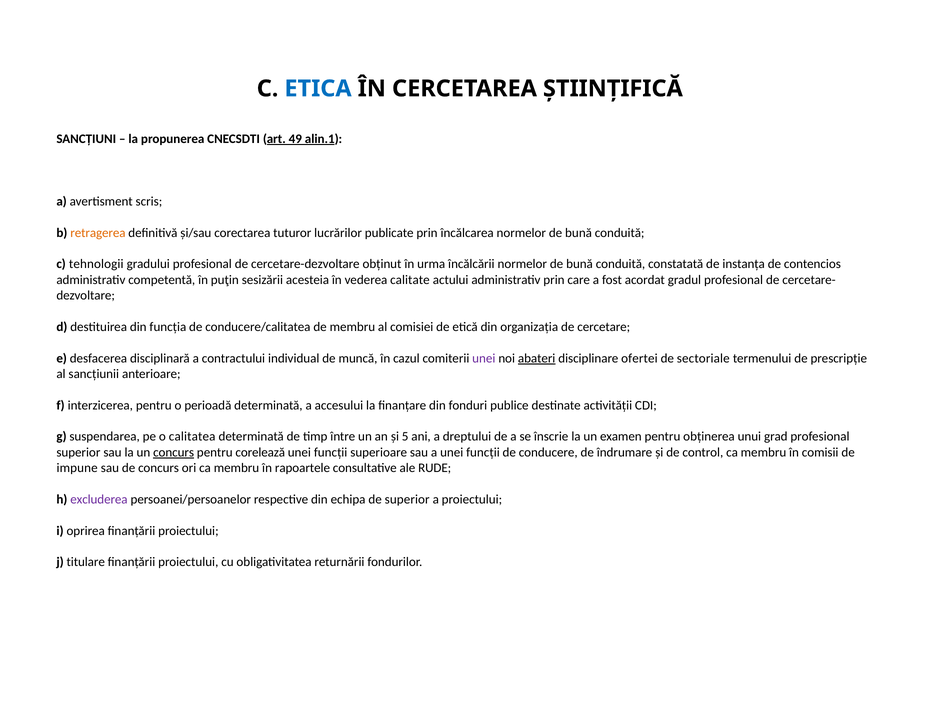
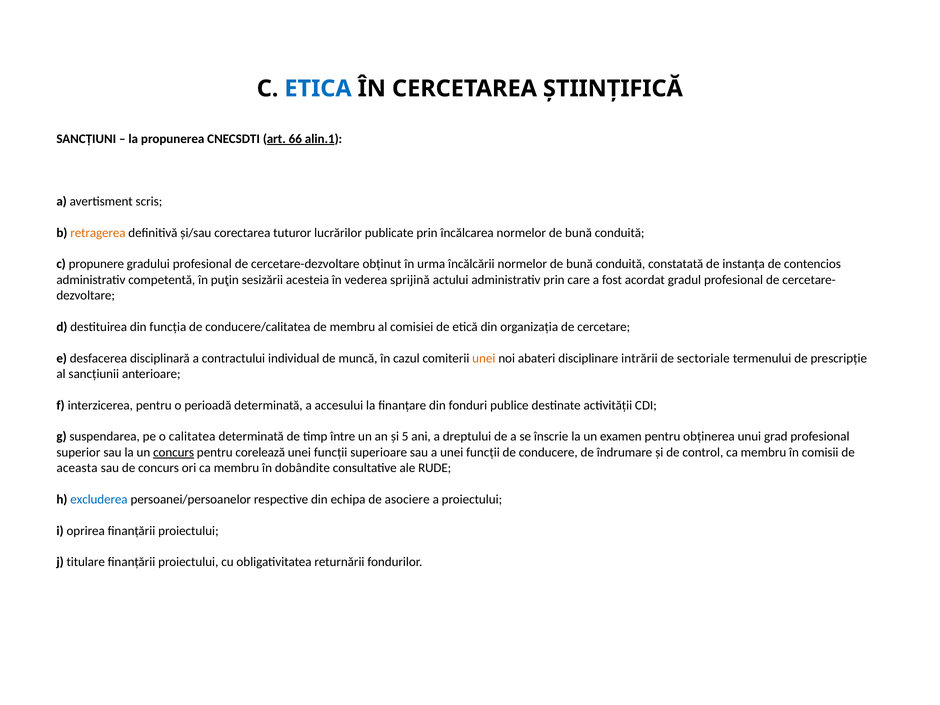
49: 49 -> 66 (295, 139)
tehnologii: tehnologii -> propunere (96, 264)
calitate: calitate -> sprijină (410, 280)
unei colour: purple -> orange (484, 358)
abateri underline: present -> none (537, 358)
ofertei: ofertei -> intrării (639, 358)
impune: impune -> aceasta (77, 468)
rapoartele: rapoartele -> dobândite (302, 468)
excluderea colour: purple -> blue (99, 499)
de superior: superior -> asociere (407, 499)
